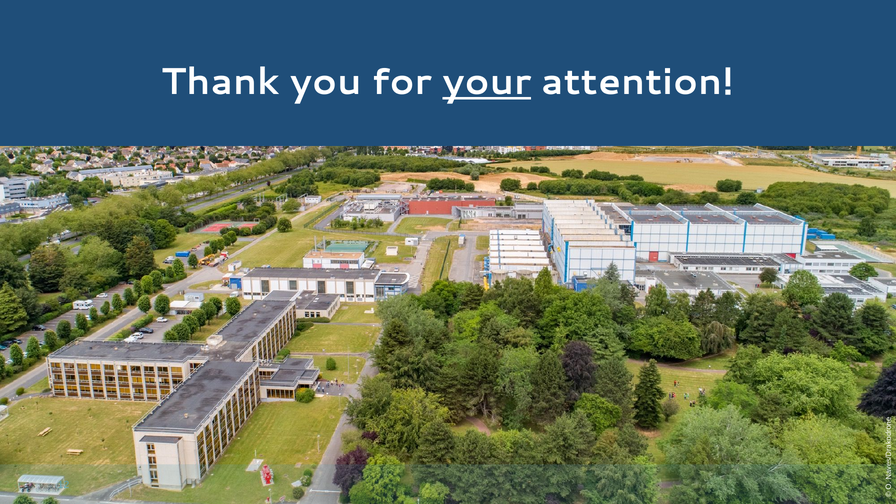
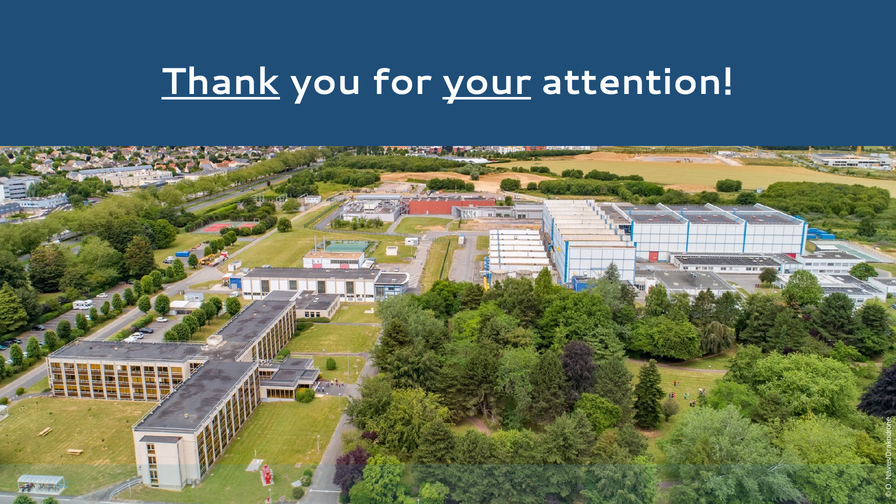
Thank underline: none -> present (221, 82)
